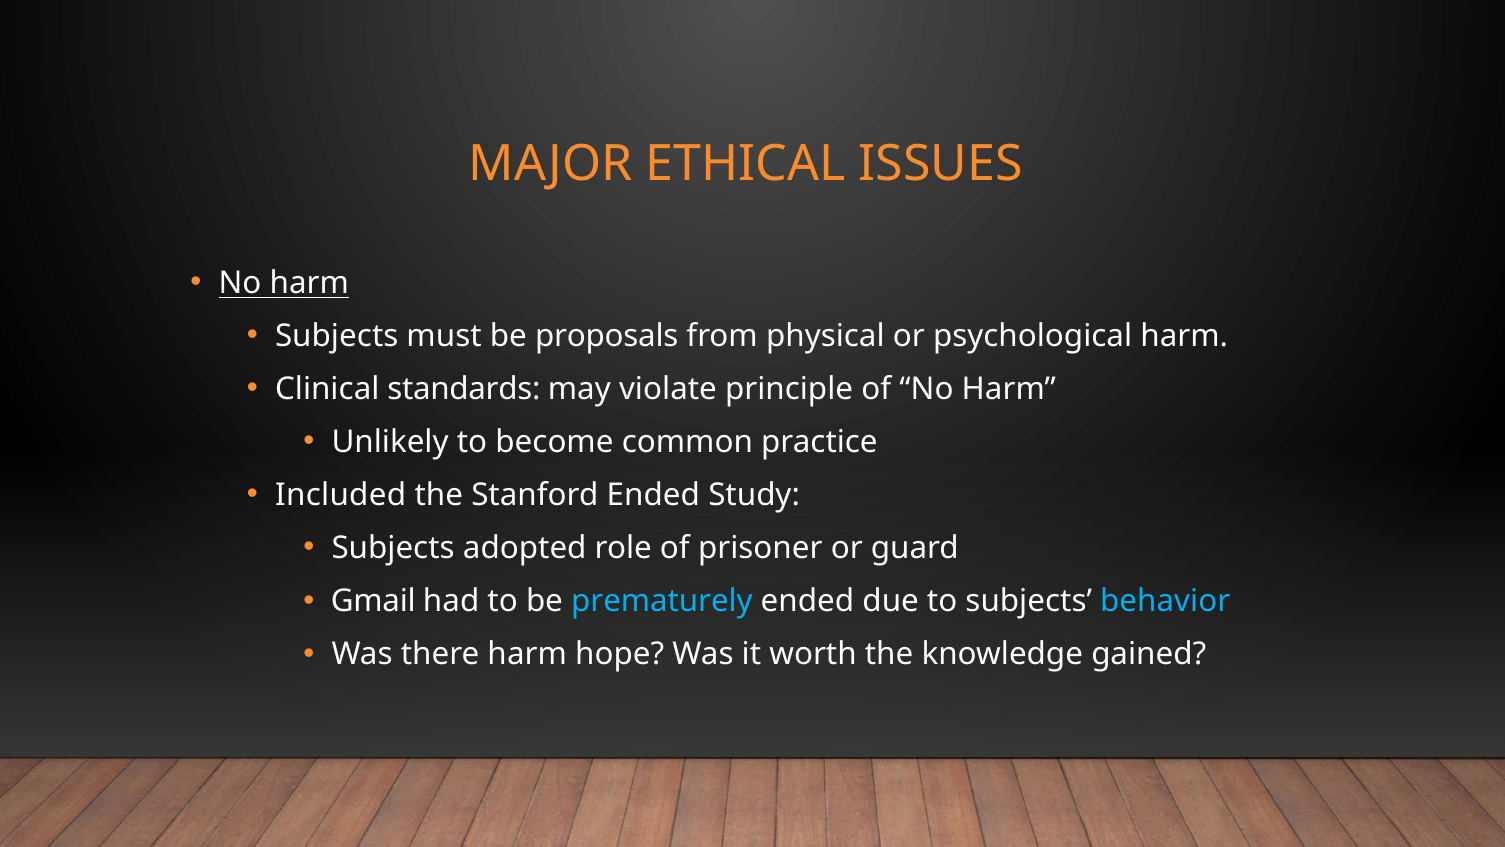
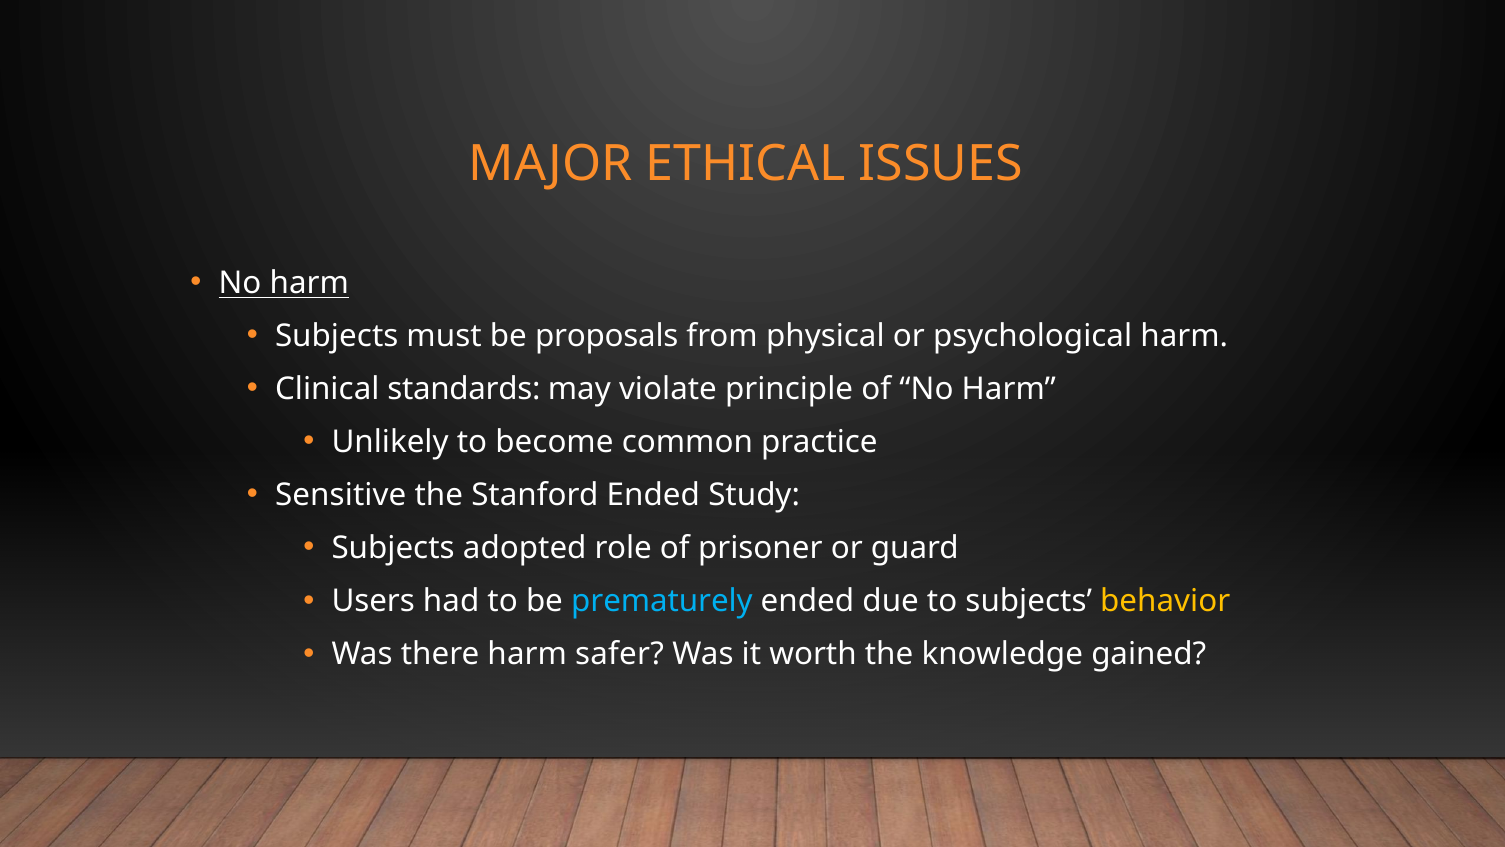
Included: Included -> Sensitive (341, 495)
Gmail: Gmail -> Users (373, 601)
behavior colour: light blue -> yellow (1165, 601)
hope: hope -> safer (620, 654)
